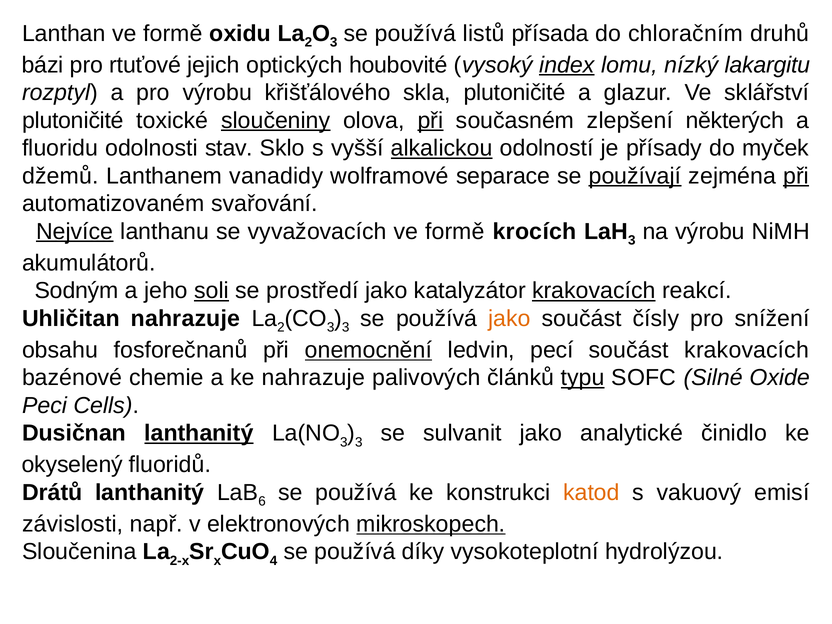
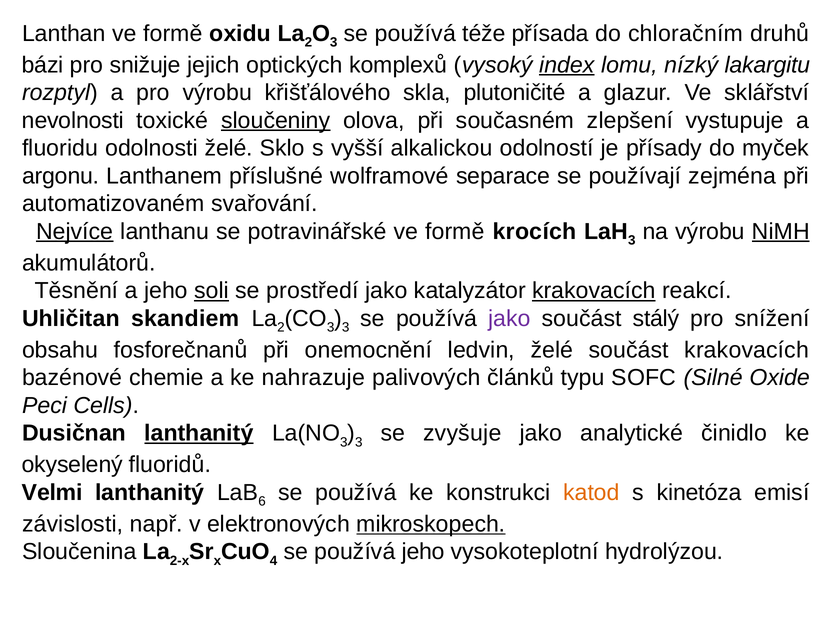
listů: listů -> téže (484, 33)
rtuťové: rtuťové -> snižuje (145, 65)
houbovité: houbovité -> komplexů (398, 65)
plutoničité: plutoničité -> nevolnosti (73, 120)
při underline: present -> none (430, 120)
některých: některých -> vystupuje (735, 120)
odolnosti stav: stav -> želé (229, 148)
alkalickou underline: present -> none (442, 148)
džemů: džemů -> argonu (61, 176)
vanadidy: vanadidy -> příslušné (276, 176)
používají underline: present -> none (635, 176)
při underline: present -> none (796, 176)
vyvažovacích: vyvažovacích -> potravinářské (317, 231)
NiMH underline: none -> present (781, 231)
Sodným: Sodným -> Těsnění (77, 291)
Uhličitan nahrazuje: nahrazuje -> skandiem (185, 318)
jako colour: orange -> purple (509, 318)
čísly: čísly -> stálý (656, 318)
onemocnění underline: present -> none (368, 350)
ledvin pecí: pecí -> želé (552, 350)
typu underline: present -> none (583, 378)
sulvanit: sulvanit -> zvyšuje (462, 433)
Drátů: Drátů -> Velmi (52, 493)
vakuový: vakuový -> kinetóza (699, 493)
používá díky: díky -> jeho (423, 552)
